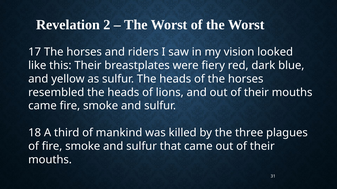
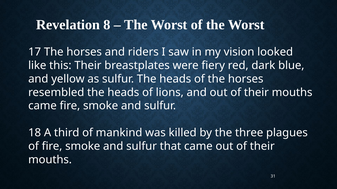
2: 2 -> 8 (107, 25)
